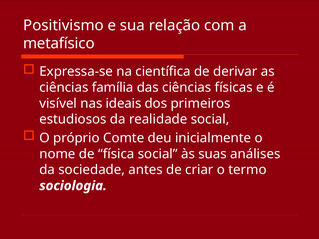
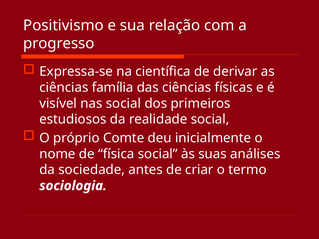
metafísico: metafísico -> progresso (59, 43)
nas ideais: ideais -> social (123, 104)
